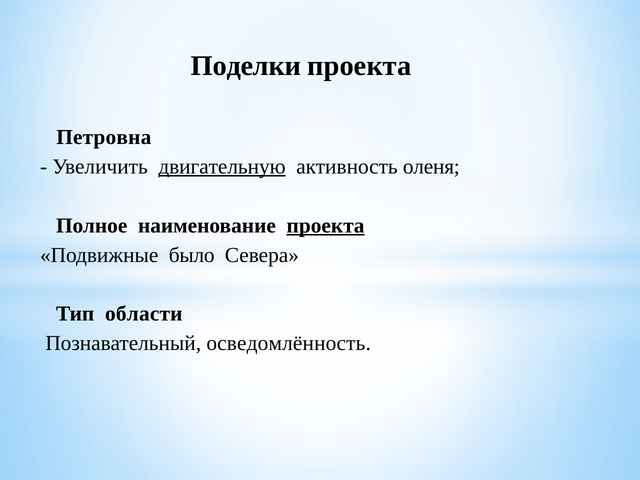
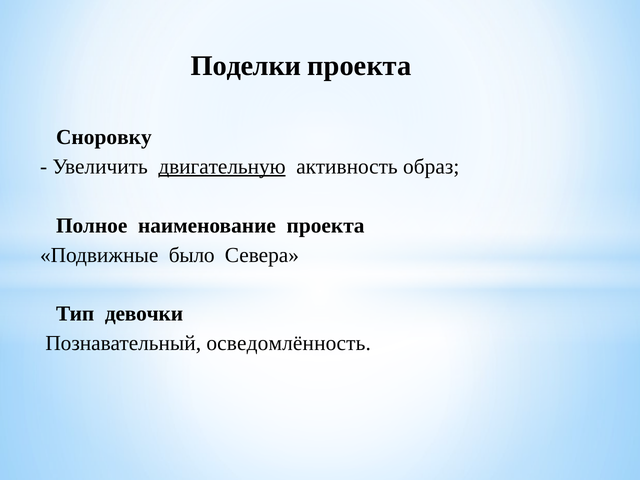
Петровна: Петровна -> Сноровку (104, 137)
оленя: оленя -> образ (431, 167)
проекта underline: present -> none (326, 226)
области: области -> девочки (144, 314)
